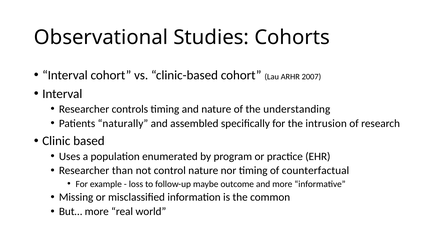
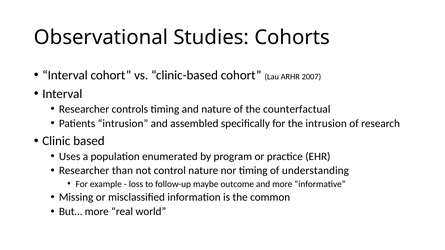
understanding: understanding -> counterfactual (297, 109)
Patients naturally: naturally -> intrusion (123, 124)
counterfactual: counterfactual -> understanding (315, 171)
